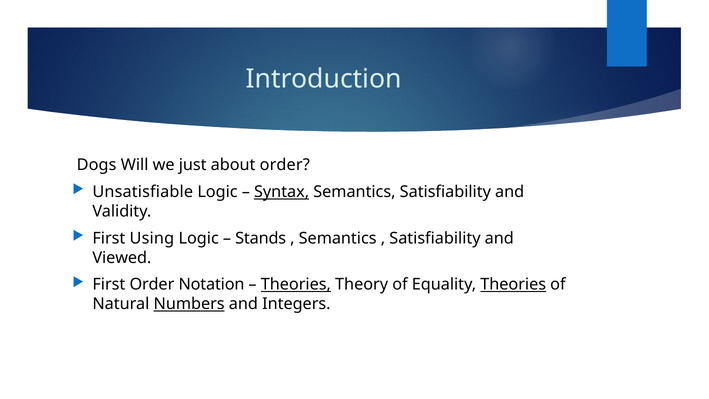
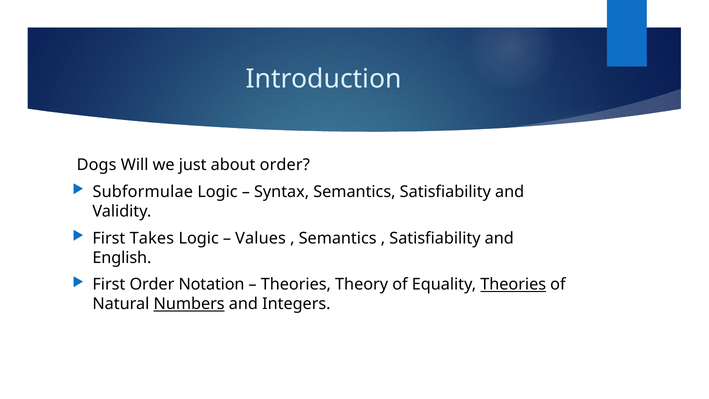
Unsatisfiable: Unsatisfiable -> Subformulae (143, 192)
Syntax underline: present -> none (282, 192)
Using: Using -> Takes (152, 238)
Stands: Stands -> Values (261, 238)
Viewed: Viewed -> English (122, 258)
Theories underline: present -> none (296, 284)
